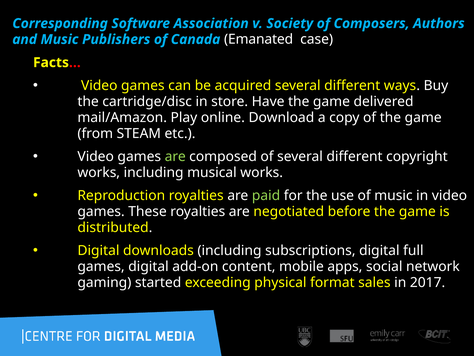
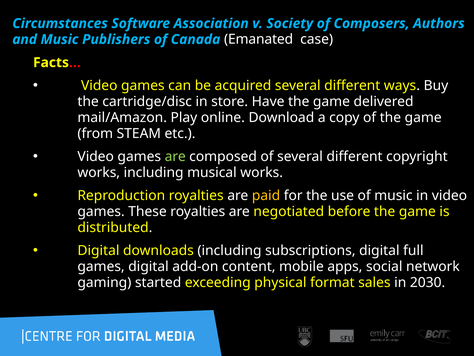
Corresponding: Corresponding -> Circumstances (60, 23)
paid colour: light green -> yellow (266, 195)
2017: 2017 -> 2030 (428, 282)
